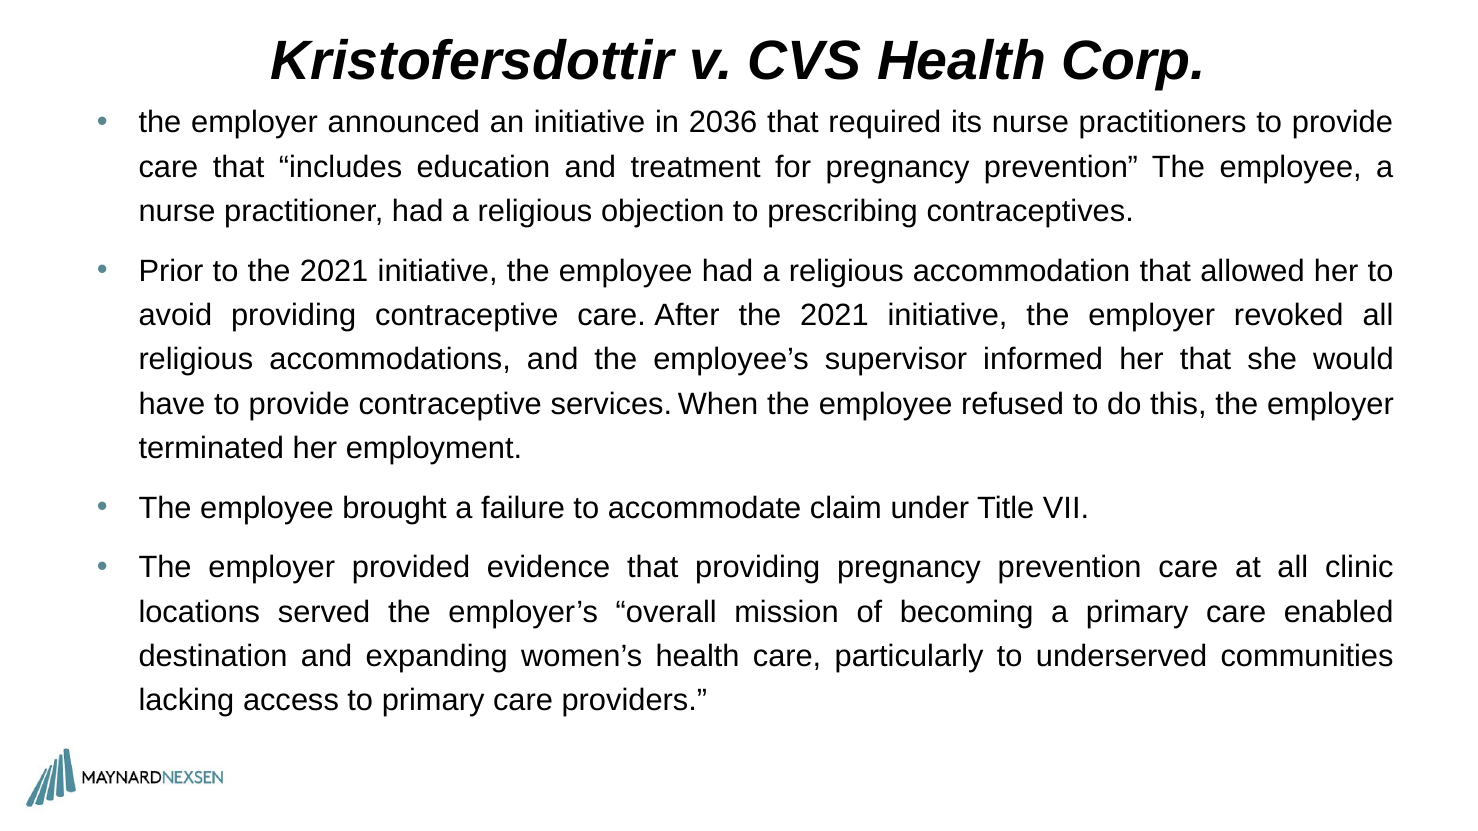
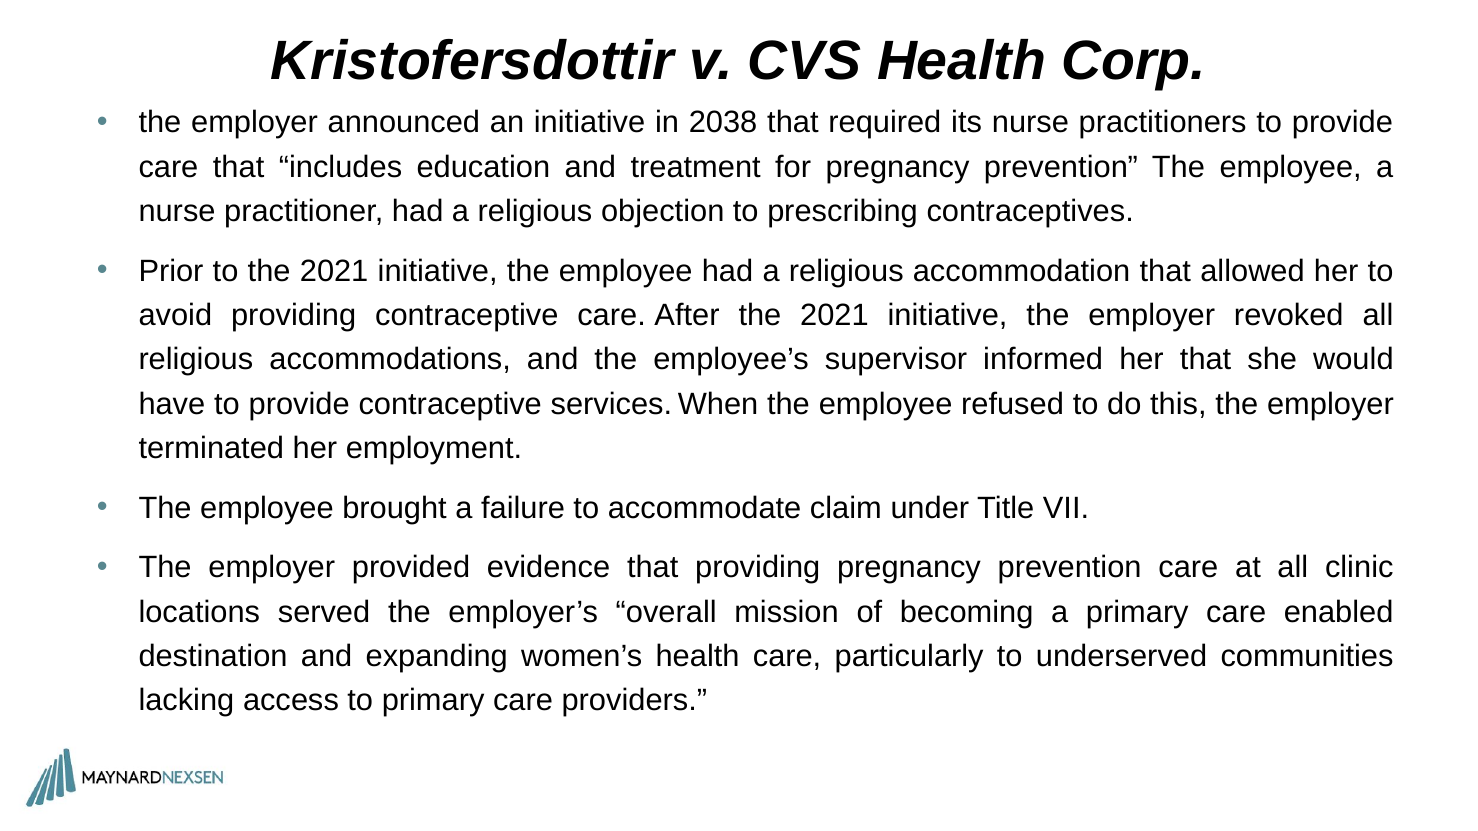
2036: 2036 -> 2038 (723, 123)
